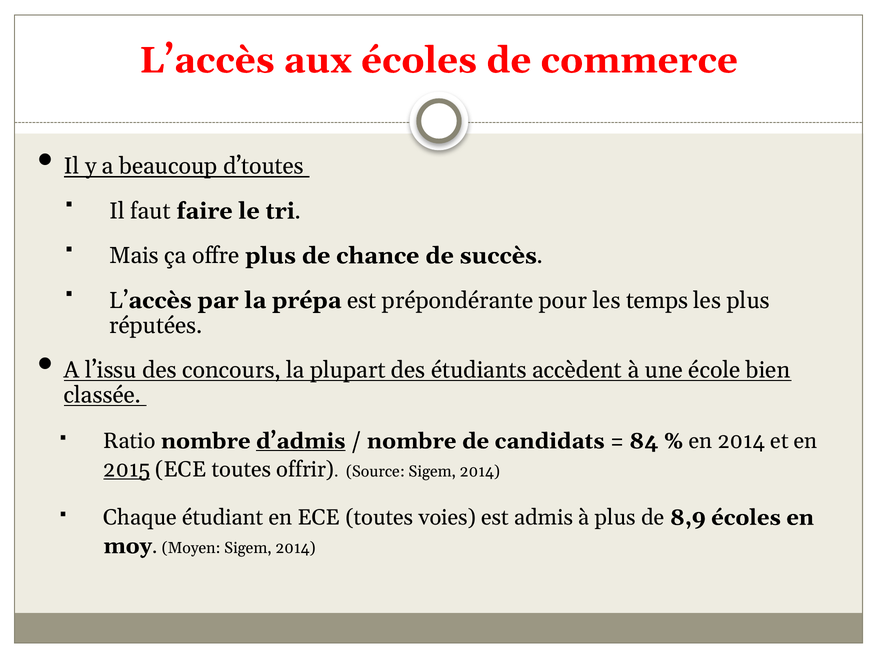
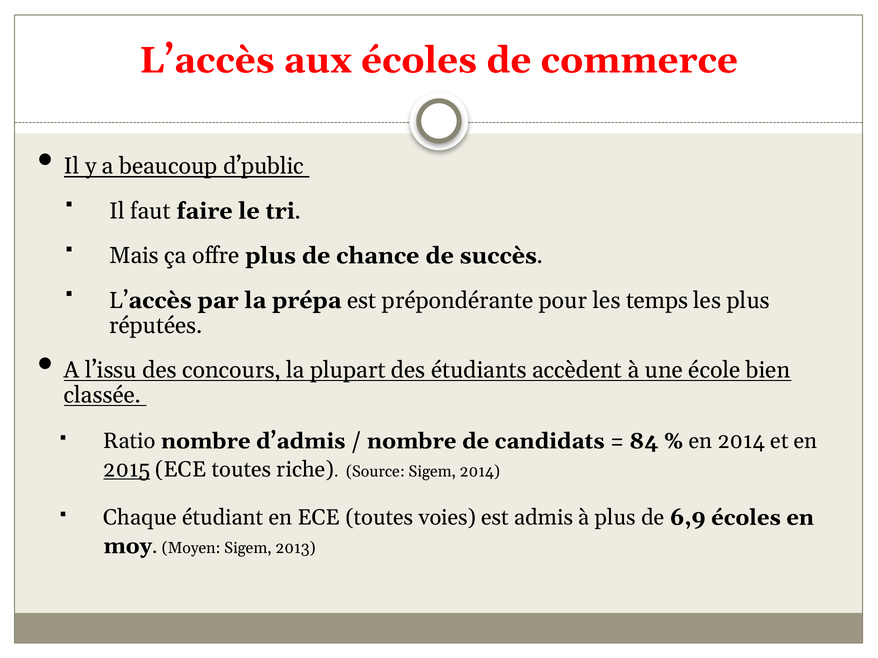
d’toutes: d’toutes -> d’public (263, 166)
d’admis underline: present -> none (301, 441)
offrir: offrir -> riche (305, 470)
8,9: 8,9 -> 6,9 (688, 518)
2014: 2014 -> 2013 (295, 548)
